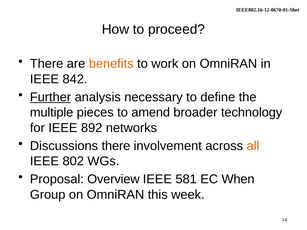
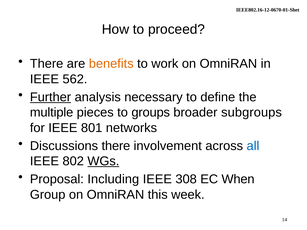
842: 842 -> 562 (75, 79)
amend: amend -> groups (151, 113)
technology: technology -> subgroups (252, 113)
892: 892 -> 801 (92, 128)
all colour: orange -> blue (253, 146)
WGs underline: none -> present (103, 161)
Overview: Overview -> Including (113, 179)
581: 581 -> 308 (186, 179)
